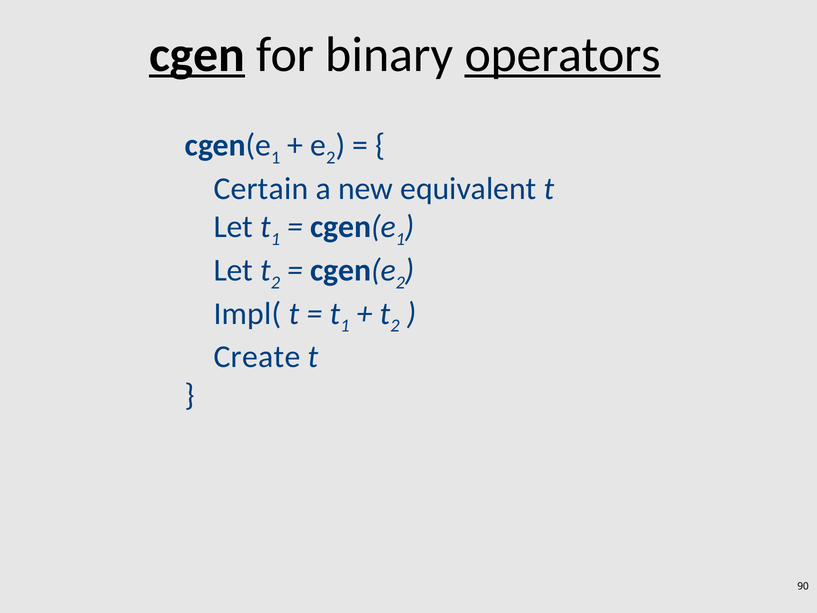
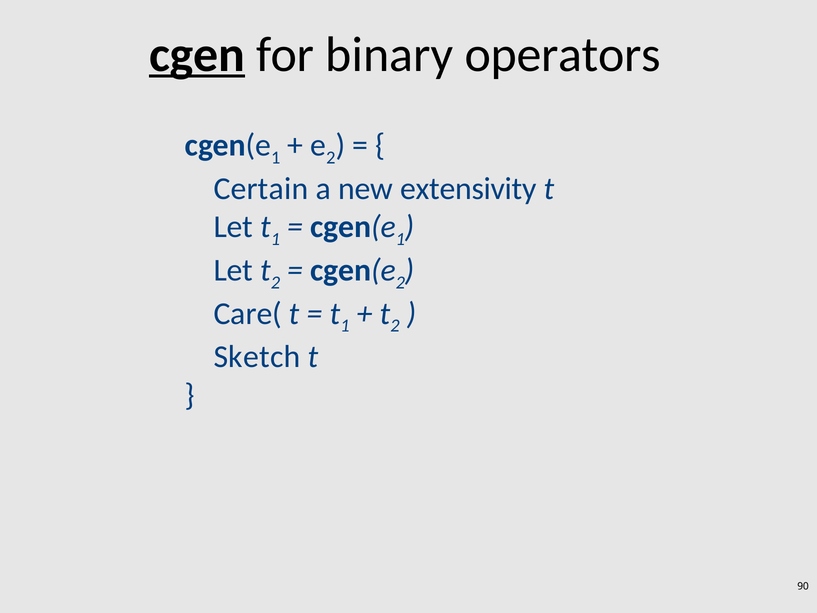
operators underline: present -> none (563, 55)
equivalent: equivalent -> extensivity (468, 188)
Impl(: Impl( -> Care( (248, 313)
Create: Create -> Sketch (257, 357)
